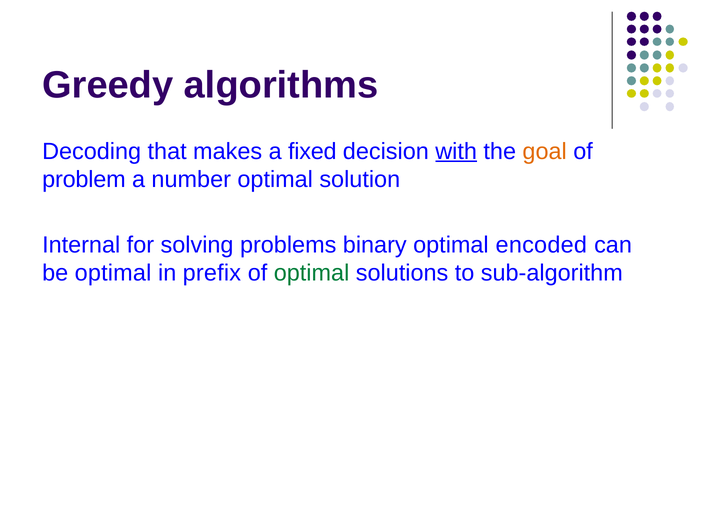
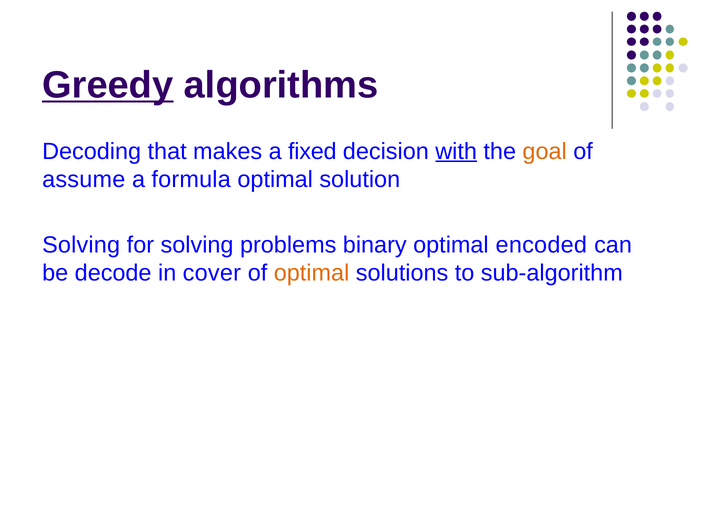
Greedy underline: none -> present (108, 85)
problem: problem -> assume (84, 180)
number: number -> formula (191, 180)
Internal: Internal -> Solving (81, 245)
be optimal: optimal -> decode (113, 273)
prefix: prefix -> cover (212, 273)
optimal colour: green -> orange (312, 273)
